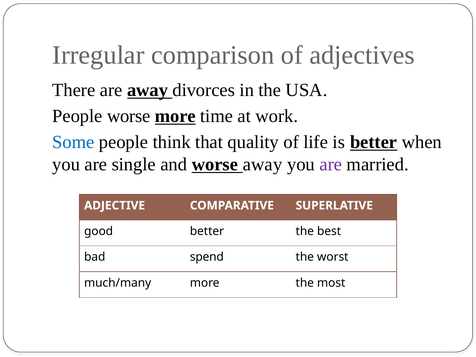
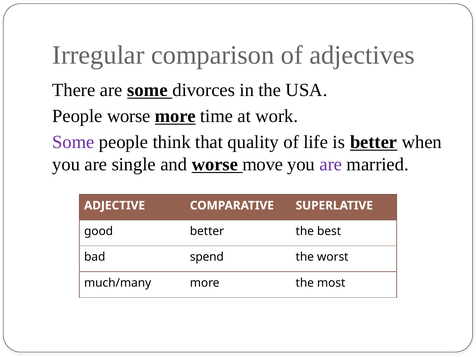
are away: away -> some (147, 90)
Some colour: blue -> purple (73, 142)
worse away: away -> move (263, 164)
